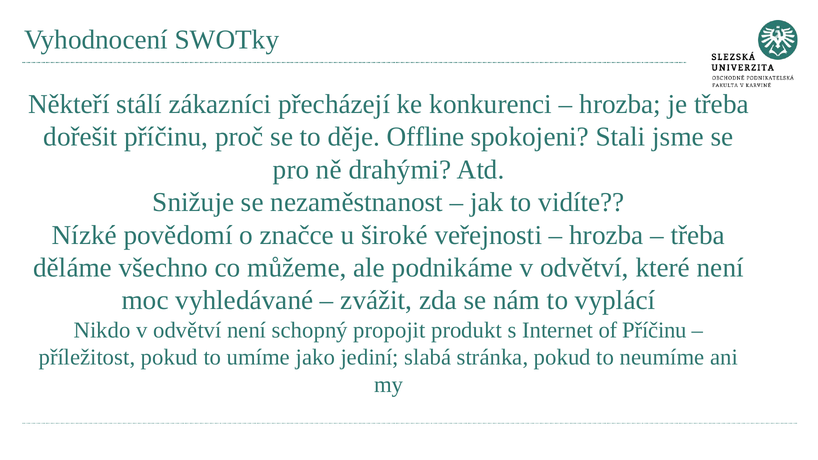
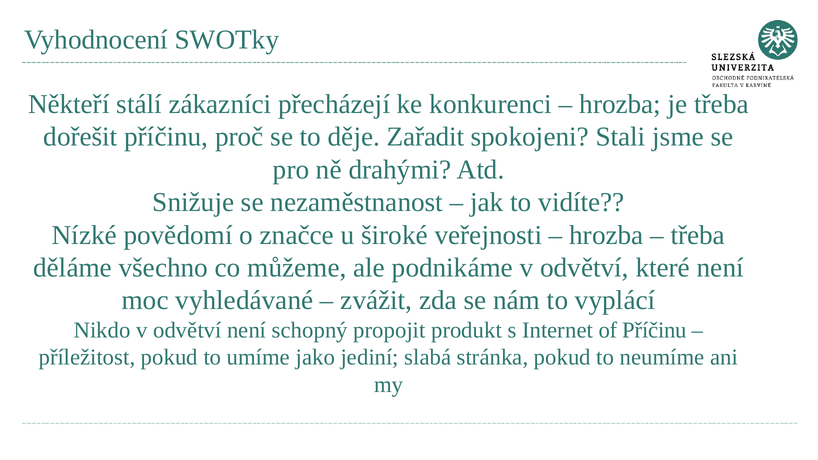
Offline: Offline -> Zařadit (426, 137)
